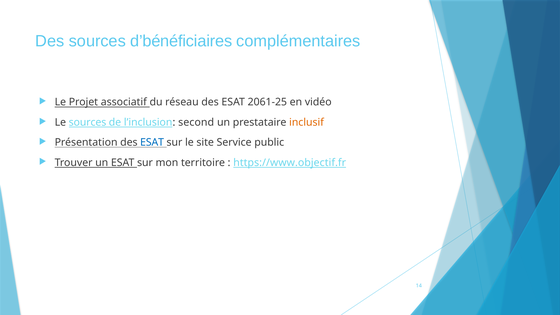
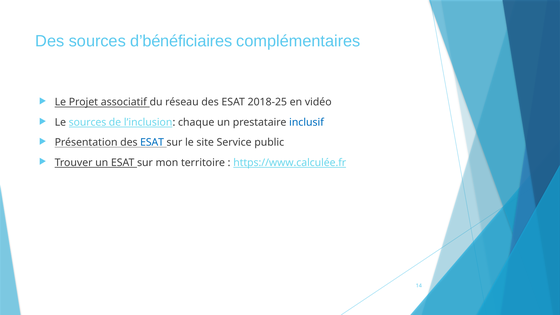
2061-25: 2061-25 -> 2018-25 (267, 102)
second: second -> chaque (196, 122)
inclusif colour: orange -> blue (307, 122)
https://www.objectif.fr: https://www.objectif.fr -> https://www.calculée.fr (290, 163)
